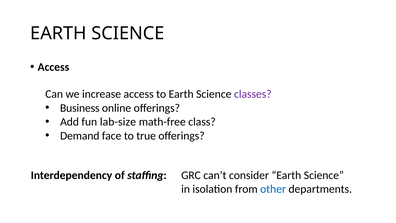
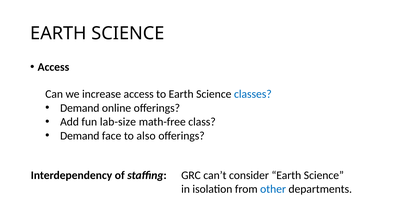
classes colour: purple -> blue (253, 94)
Business: Business -> Demand (80, 108)
true: true -> also (146, 136)
